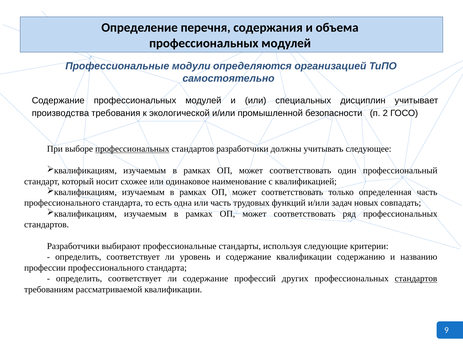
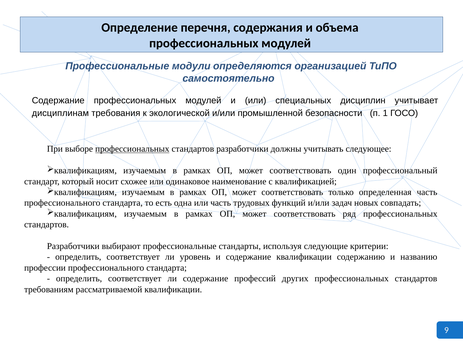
производства: производства -> дисциплинам (60, 113)
2: 2 -> 1 (385, 113)
стандартов underline: present -> none (416, 279)
